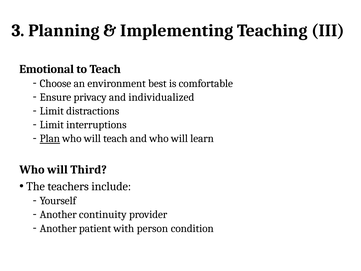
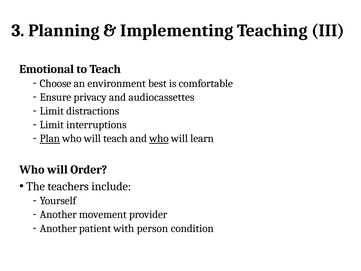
individualized: individualized -> audiocassettes (161, 97)
who underline: none -> present (159, 138)
Third: Third -> Order (89, 170)
continuity: continuity -> movement (103, 214)
